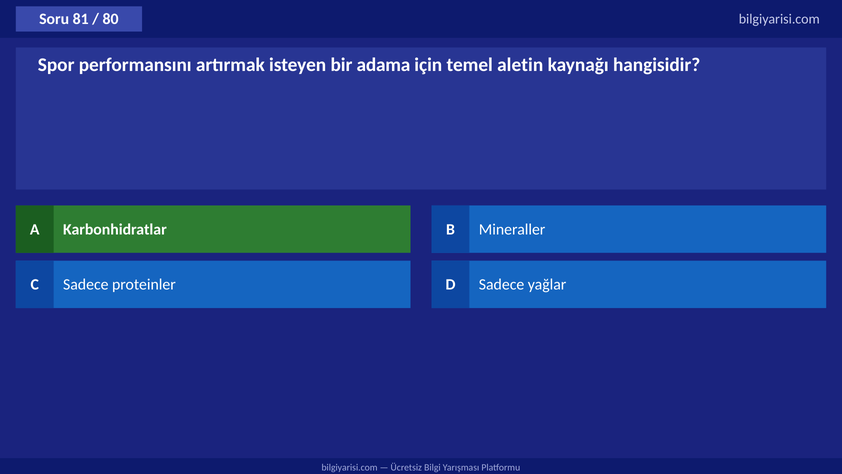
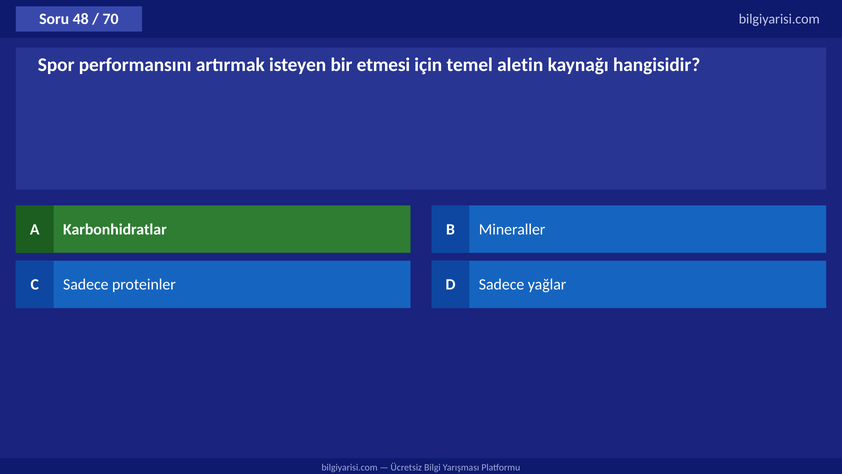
81: 81 -> 48 (81, 19)
80: 80 -> 70 (111, 19)
adama: adama -> etmesi (383, 65)
